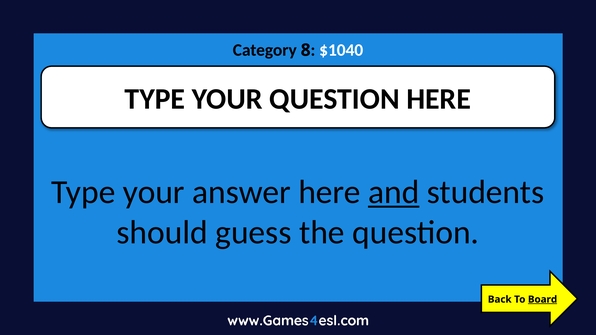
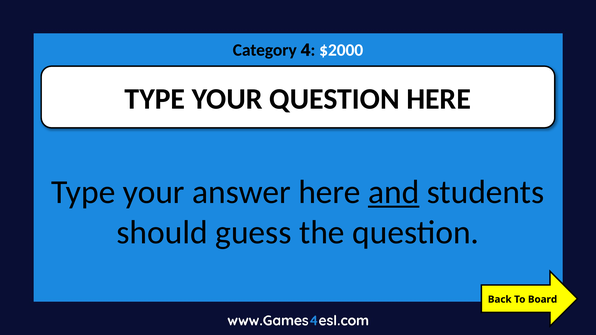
8: 8 -> 4 (306, 50)
$1040: $1040 -> $2000 (341, 50)
Board underline: present -> none (543, 300)
